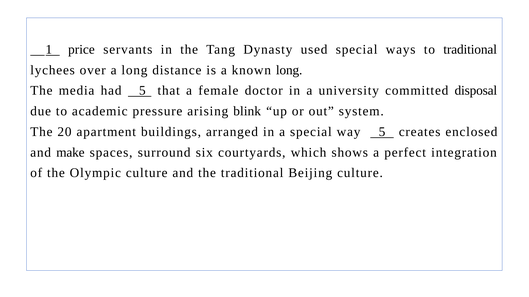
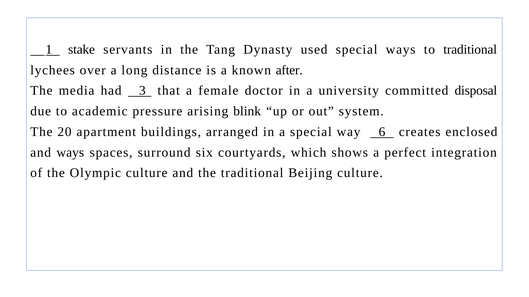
price: price -> stake (82, 50)
known long: long -> after (289, 70)
had 5: 5 -> 3 (142, 91)
way 5: 5 -> 6 (382, 132)
and make: make -> ways (70, 153)
